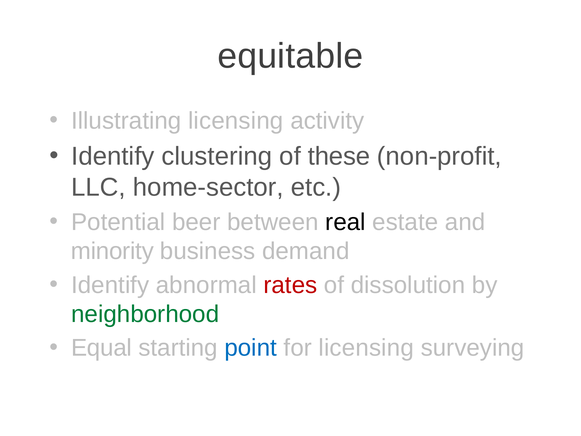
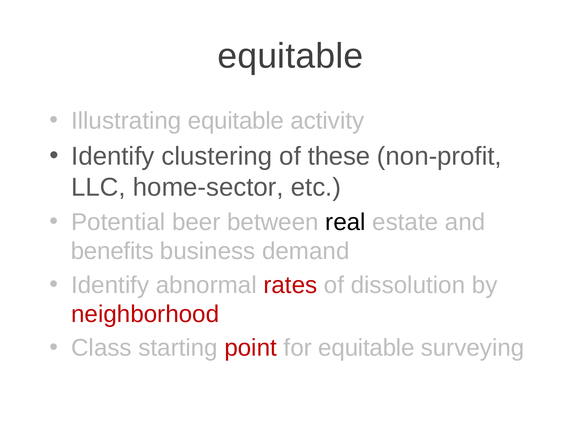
Illustrating licensing: licensing -> equitable (236, 121)
minority: minority -> benefits (112, 251)
neighborhood colour: green -> red (145, 314)
Equal: Equal -> Class (101, 348)
point colour: blue -> red (251, 348)
for licensing: licensing -> equitable (366, 348)
